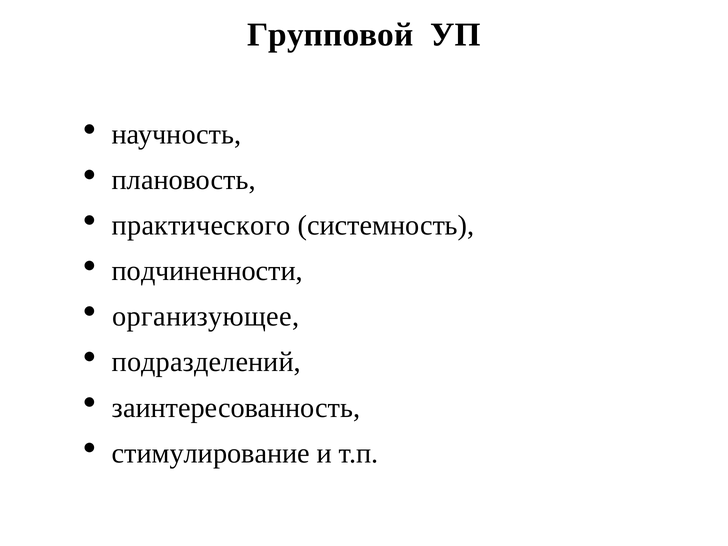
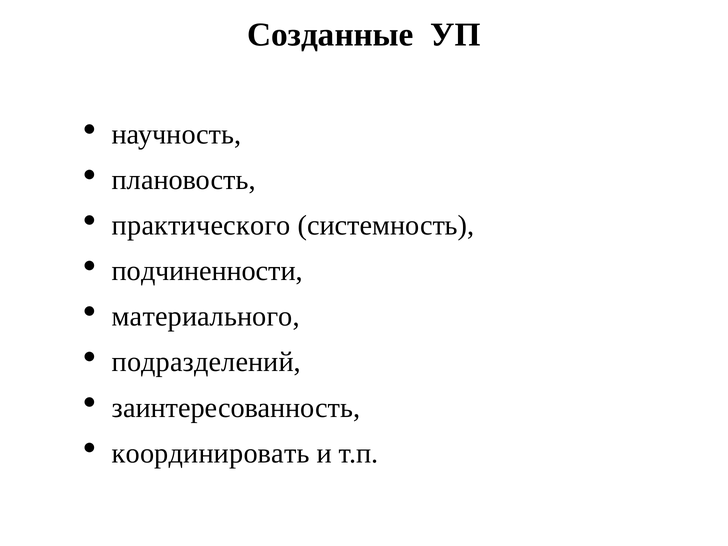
Групповой: Групповой -> Созданные (330, 35)
организующее: организующее -> материального (206, 317)
стимулирование: стимулирование -> координировать (211, 453)
